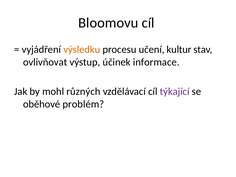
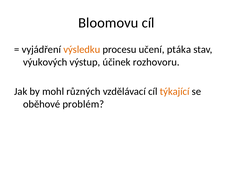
kultur: kultur -> ptáka (179, 50)
ovlivňovat: ovlivňovat -> výukových (45, 62)
informace: informace -> rozhovoru (156, 62)
týkající colour: purple -> orange (175, 92)
